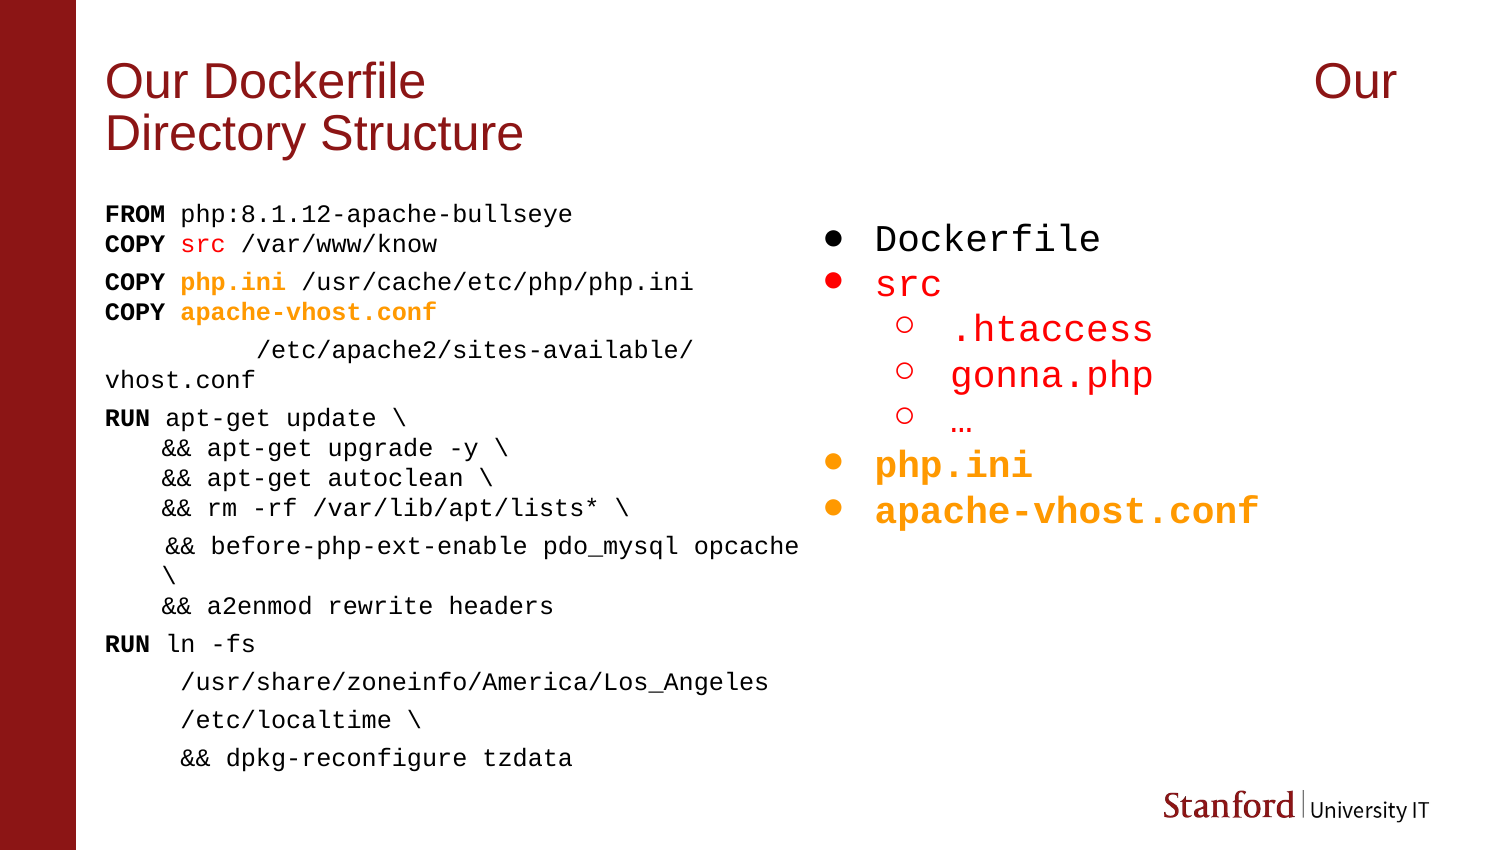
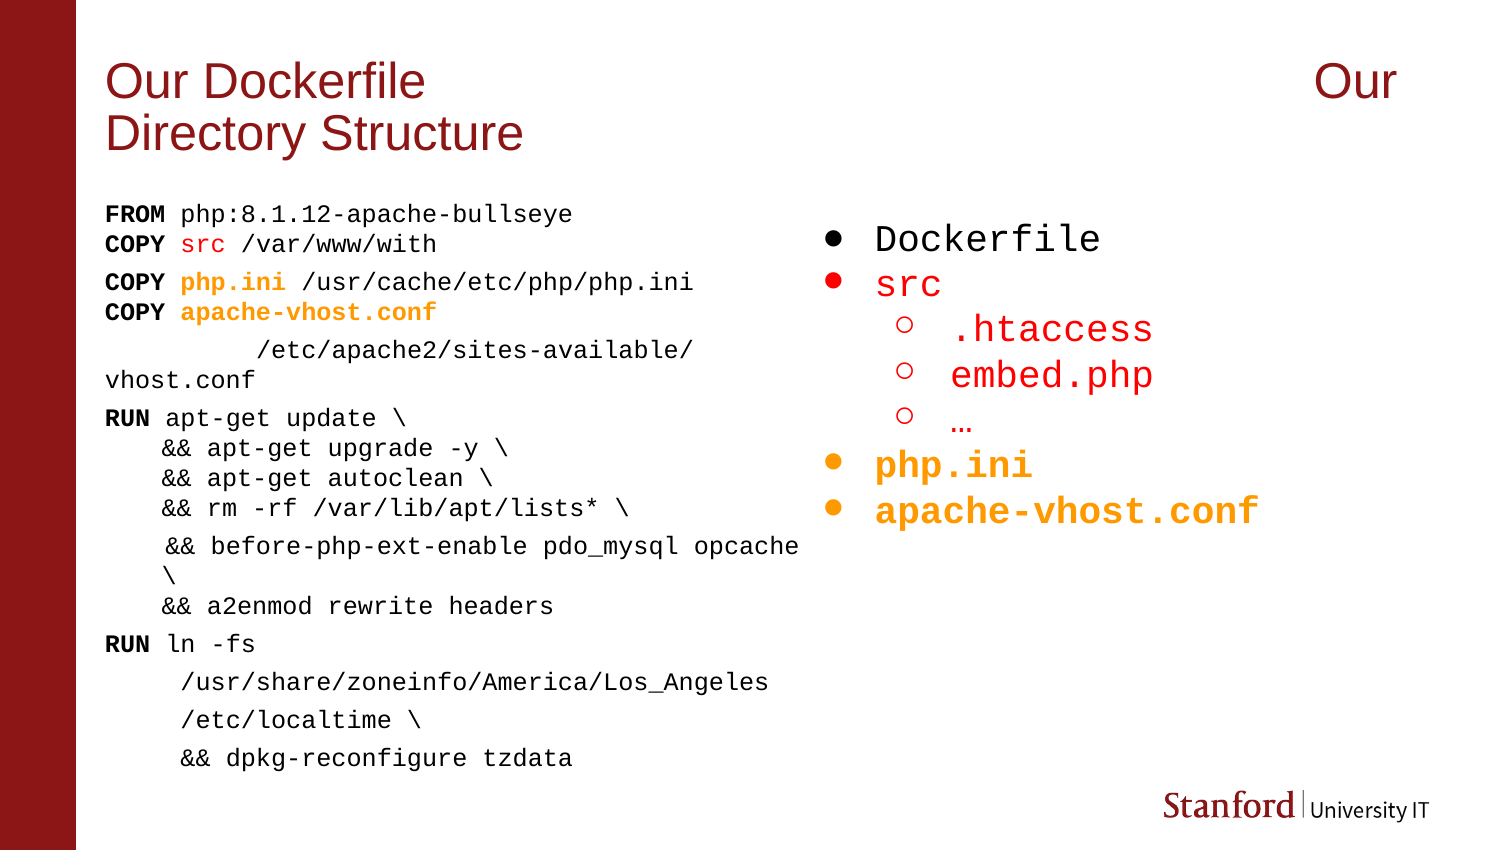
/var/www/know: /var/www/know -> /var/www/with (339, 244)
gonna.php: gonna.php -> embed.php (1052, 375)
